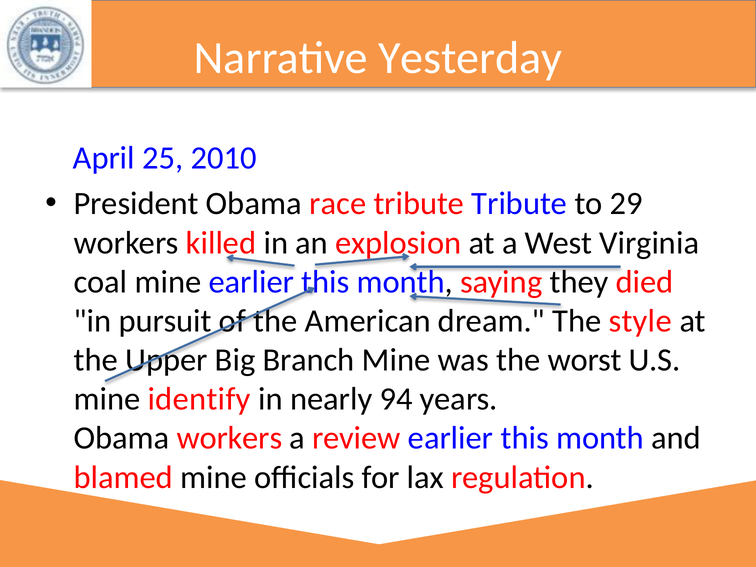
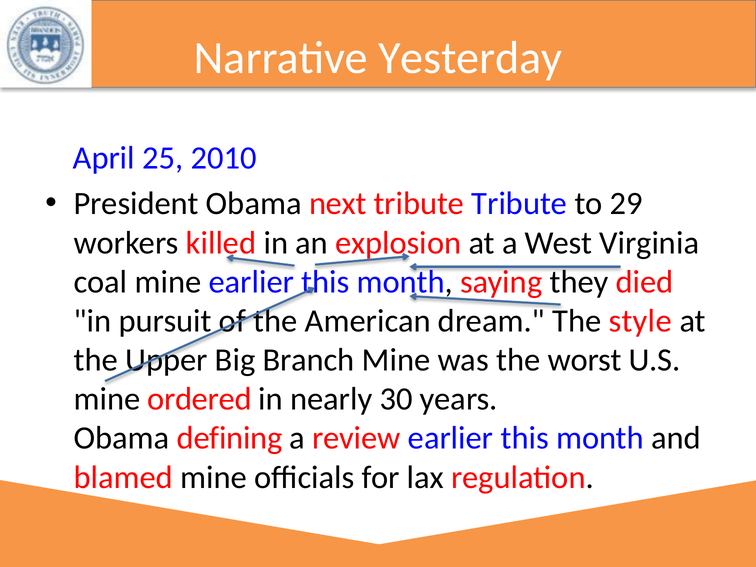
race: race -> next (338, 204)
identify: identify -> ordered (199, 399)
94: 94 -> 30 (396, 399)
Obama workers: workers -> defining (230, 438)
